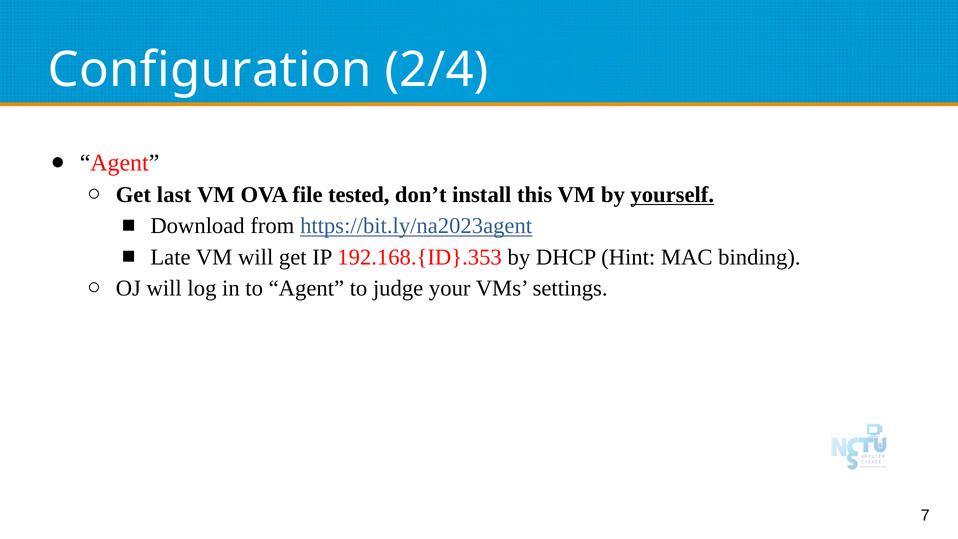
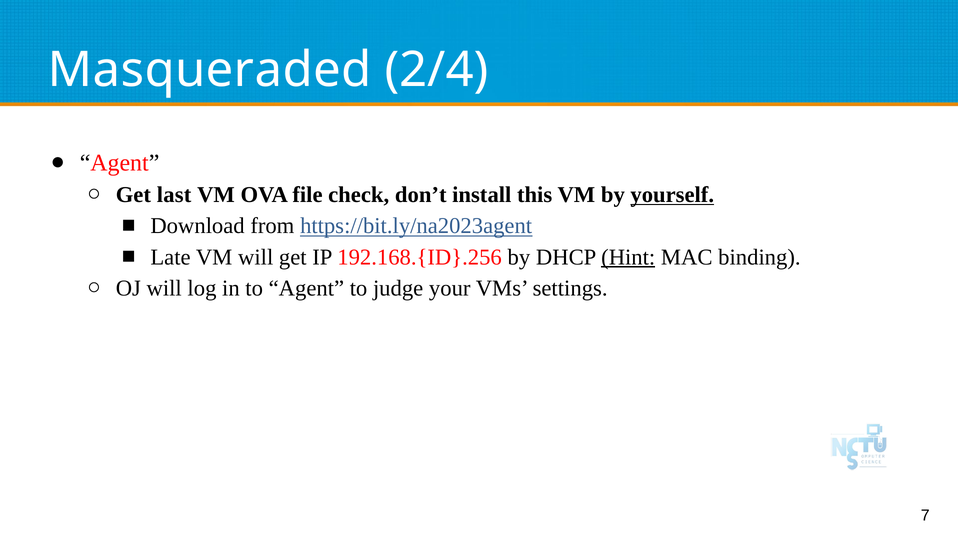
Configuration: Configuration -> Masqueraded (210, 70)
tested: tested -> check (359, 195)
192.168.{ID}.353: 192.168.{ID}.353 -> 192.168.{ID}.256 (420, 257)
Hint underline: none -> present (628, 257)
